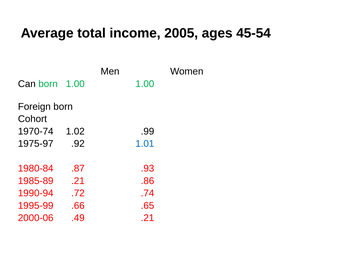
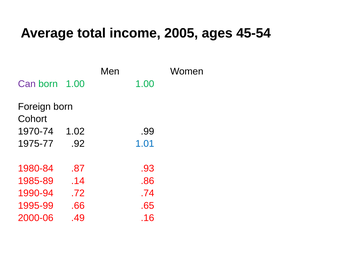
Can colour: black -> purple (27, 84)
1975-97: 1975-97 -> 1975-77 (36, 144)
1985-89 .21: .21 -> .14 (78, 181)
.49 .21: .21 -> .16 (147, 218)
